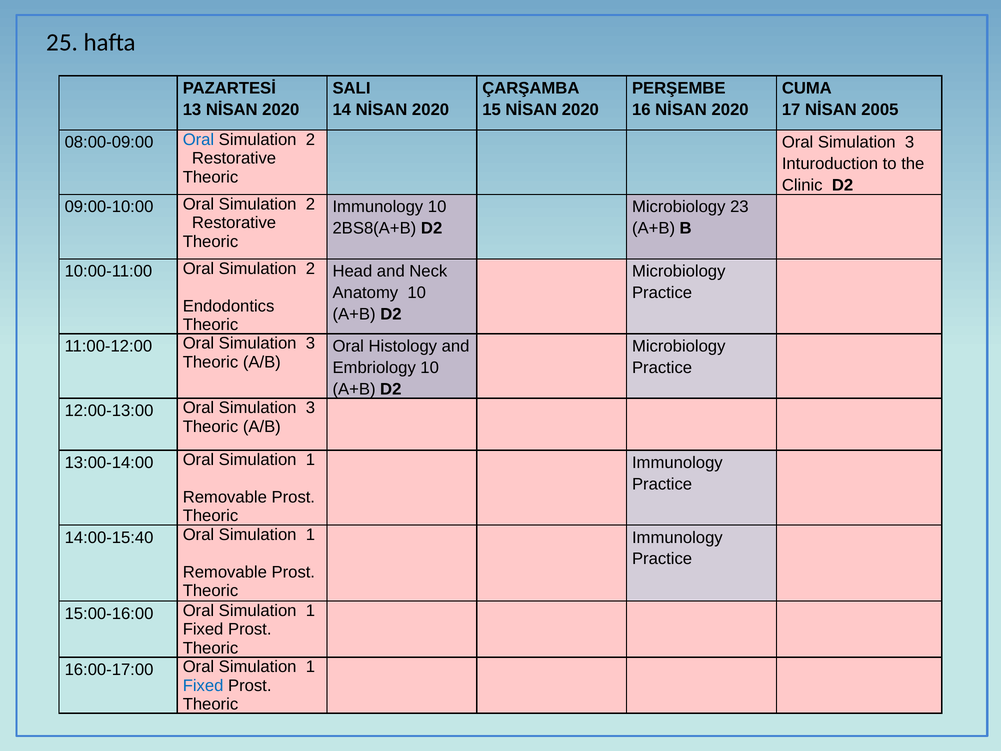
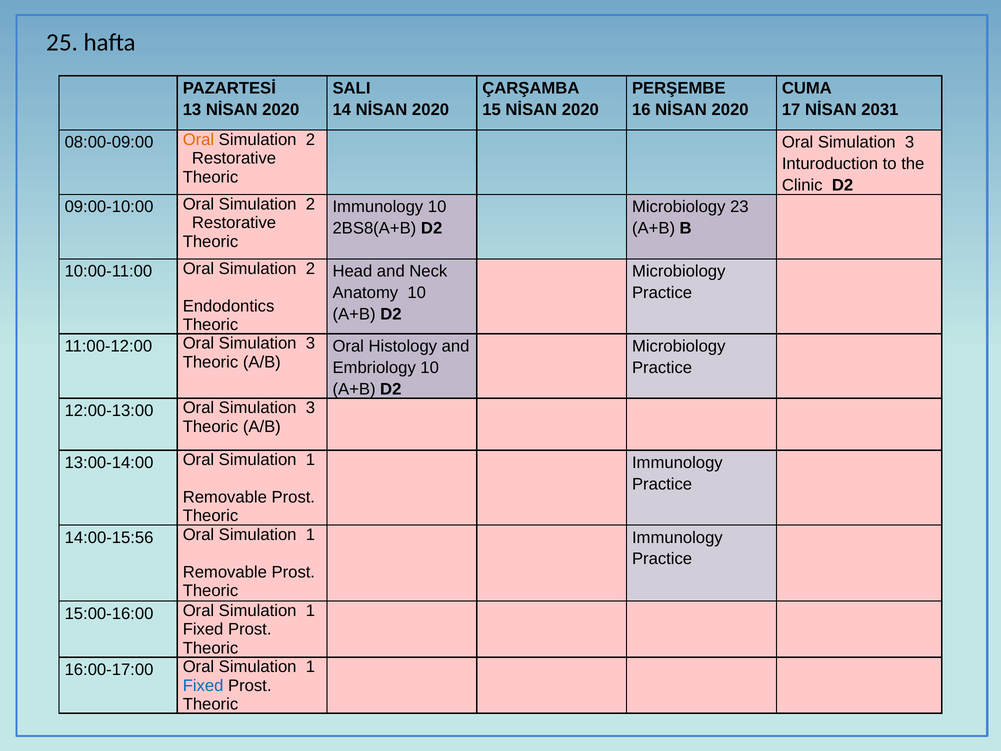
2005: 2005 -> 2031 (880, 110)
Oral colour: blue -> orange (198, 140)
14:00-15:40: 14:00-15:40 -> 14:00-15:56 (109, 537)
